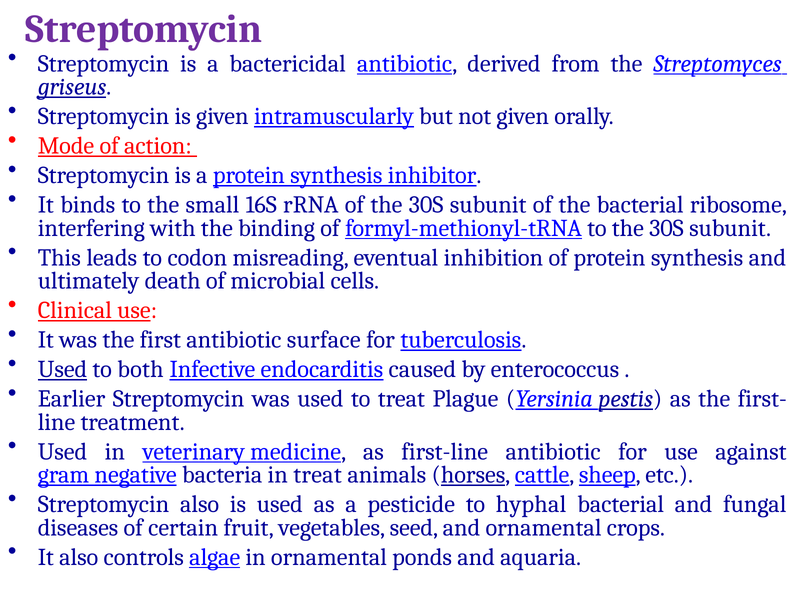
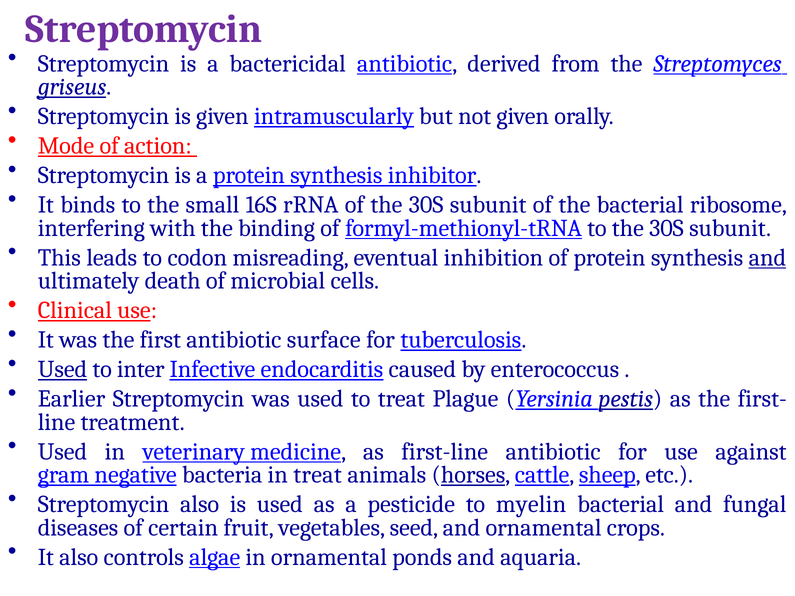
and underline: none -> present (767, 258)
both: both -> inter (141, 369)
hyphal: hyphal -> myelin (531, 505)
